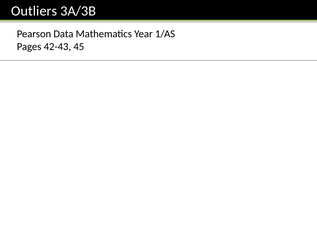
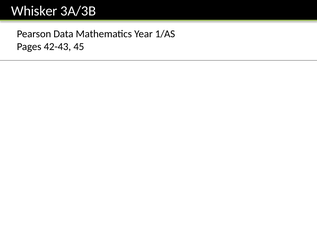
Outliers: Outliers -> Whisker (34, 11)
